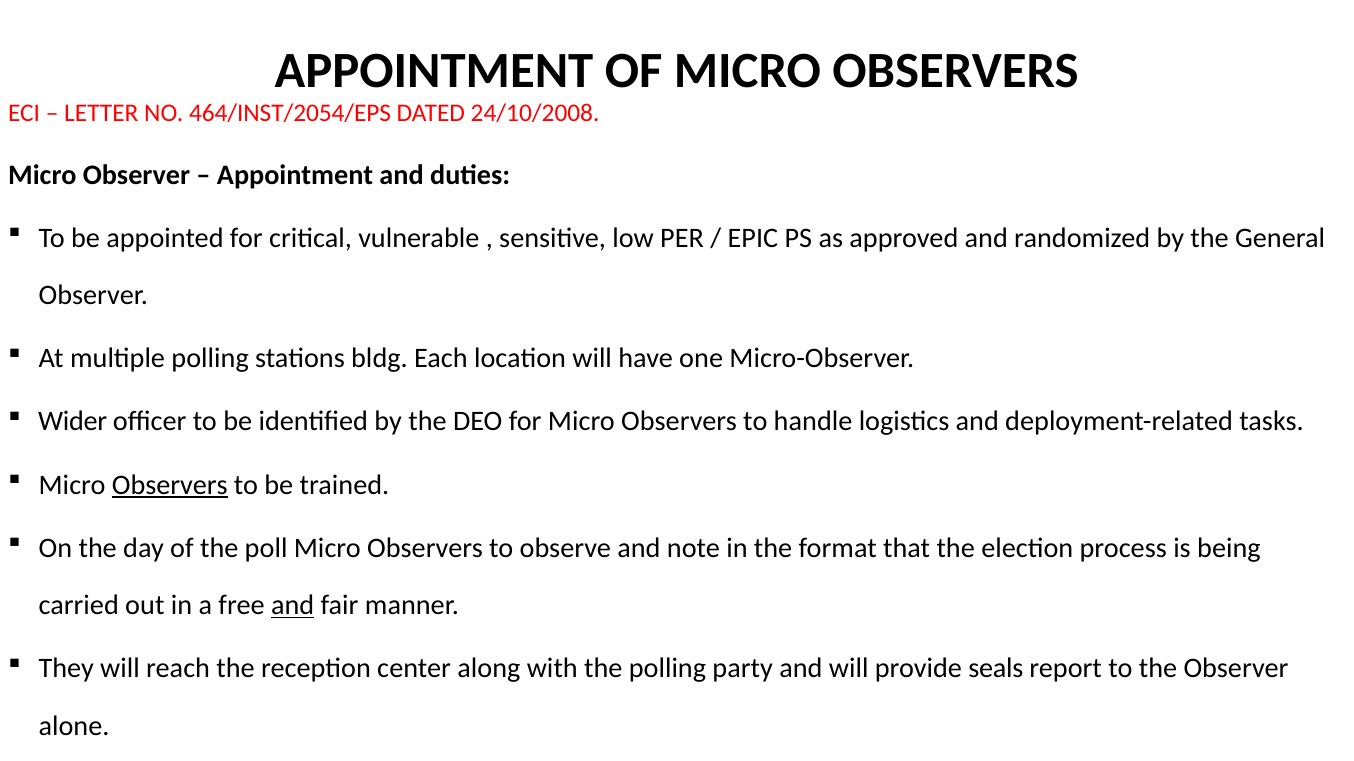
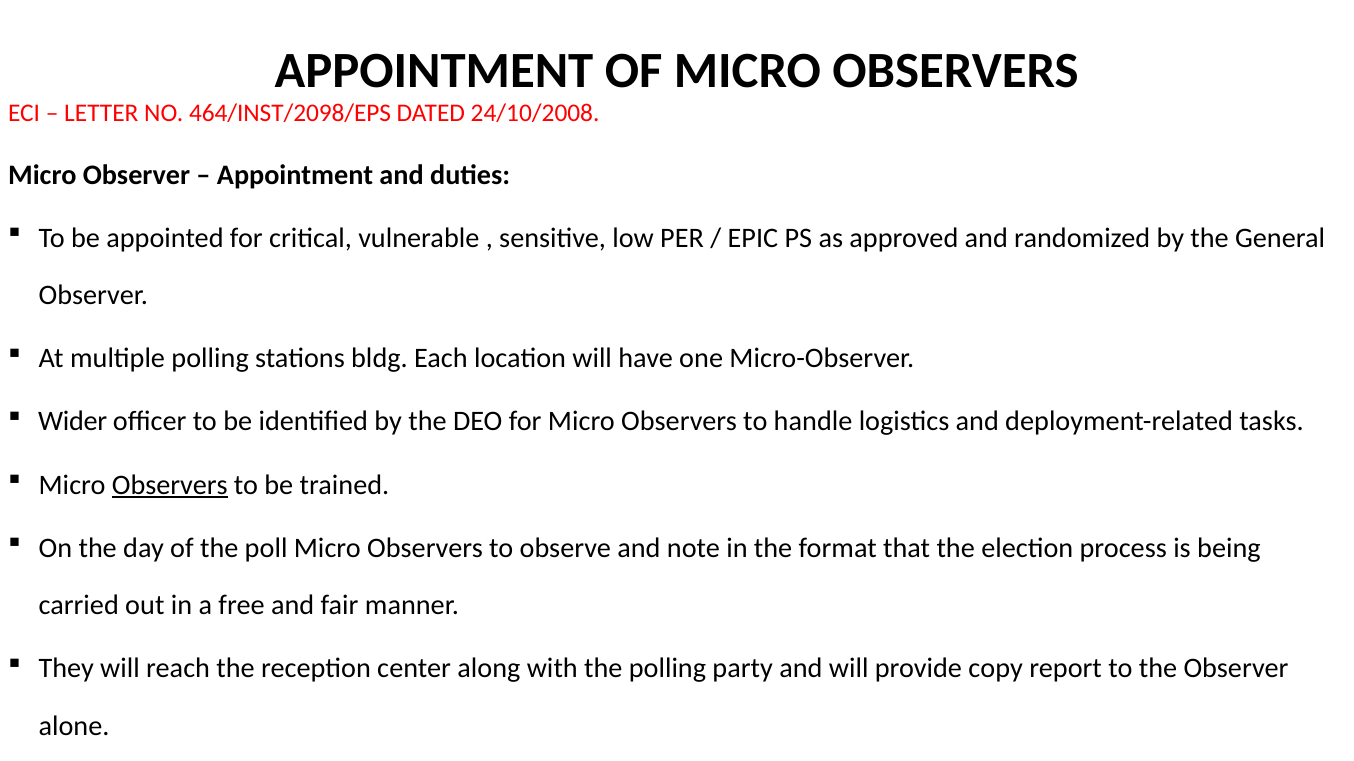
464/INST/2054/EPS: 464/INST/2054/EPS -> 464/INST/2098/EPS (290, 113)
and underline: present -> none (293, 606)
seals: seals -> copy (996, 669)
